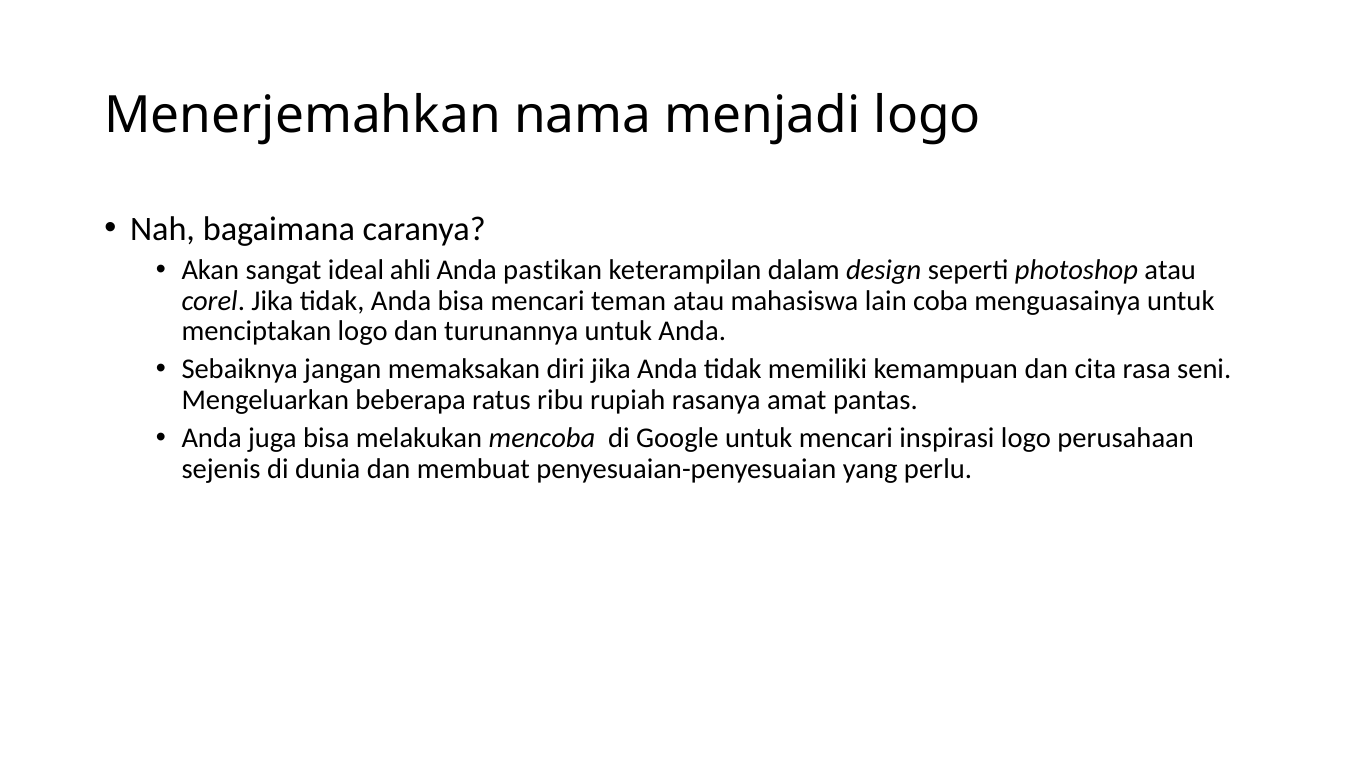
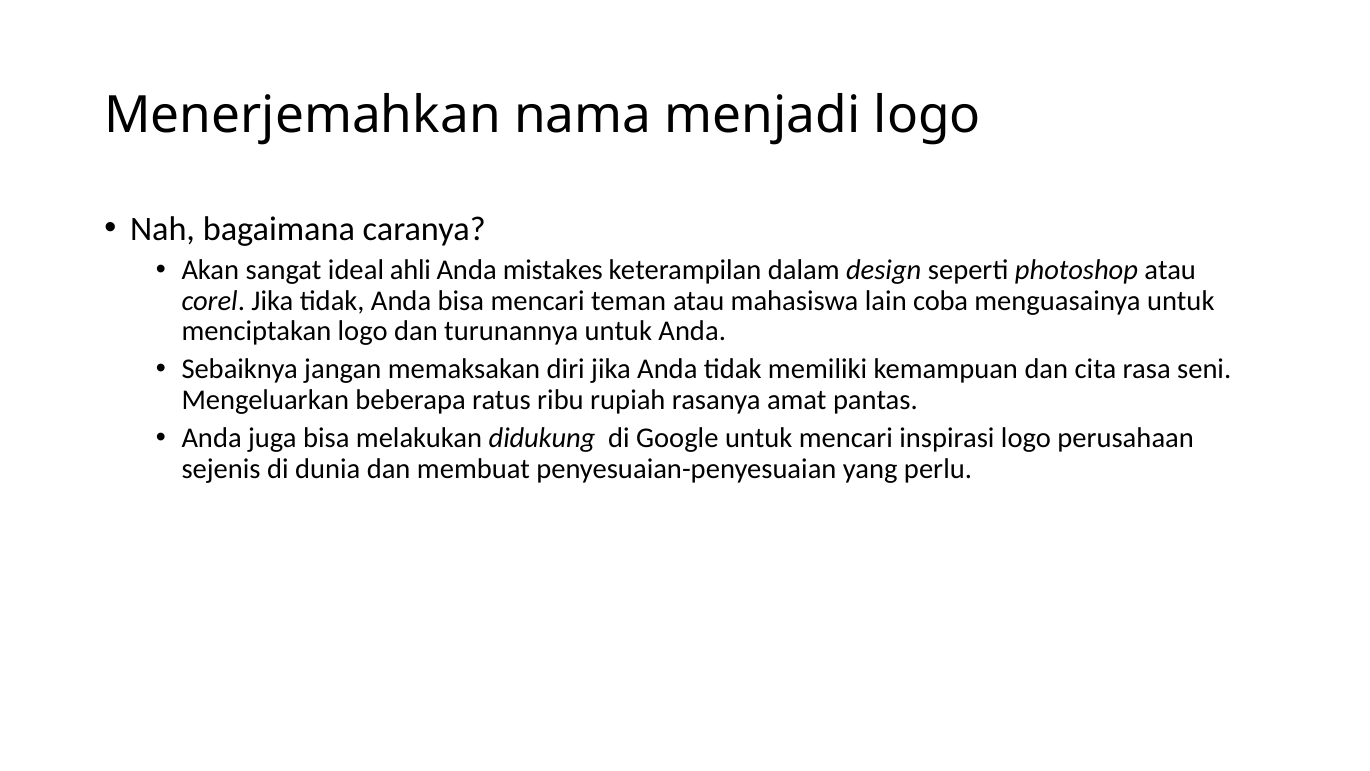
pastikan: pastikan -> mistakes (553, 270)
mencoba: mencoba -> didukung (542, 438)
